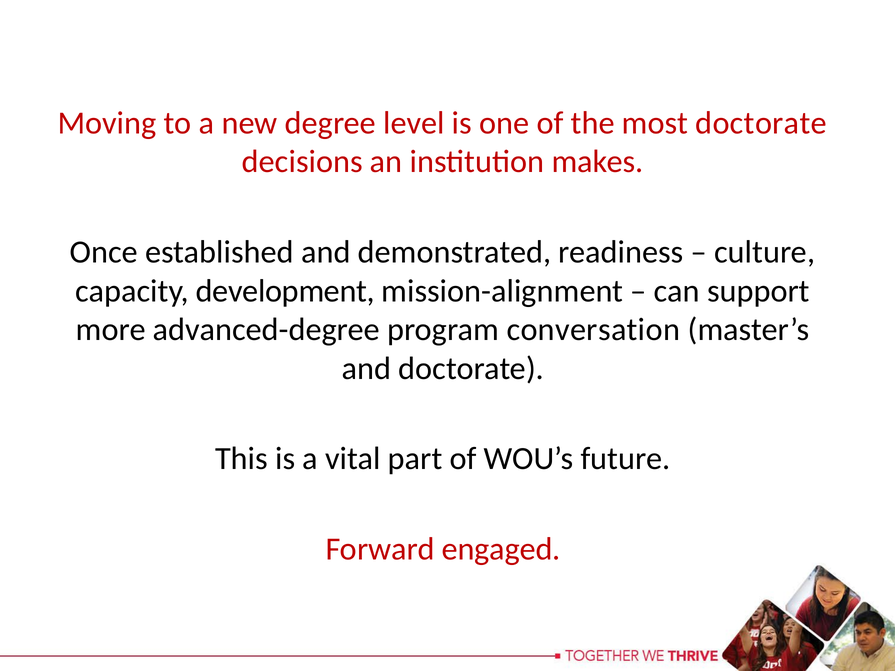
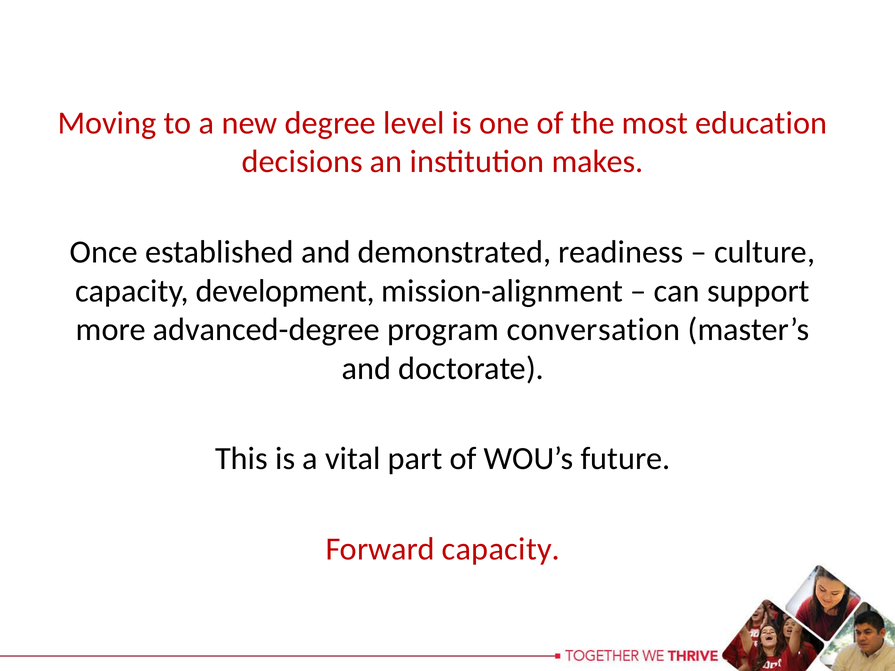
most doctorate: doctorate -> education (761, 123)
Forward engaged: engaged -> capacity (501, 549)
